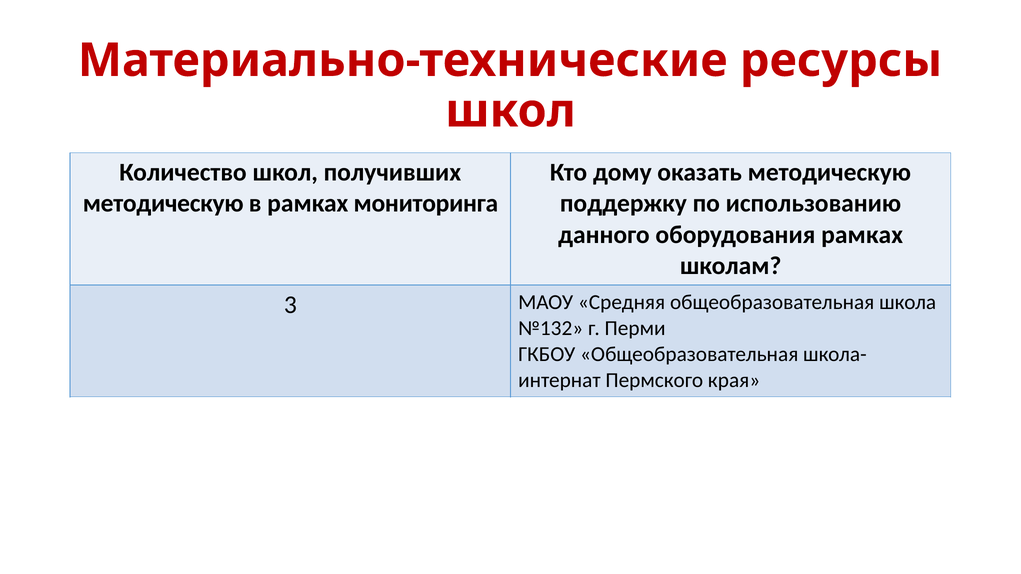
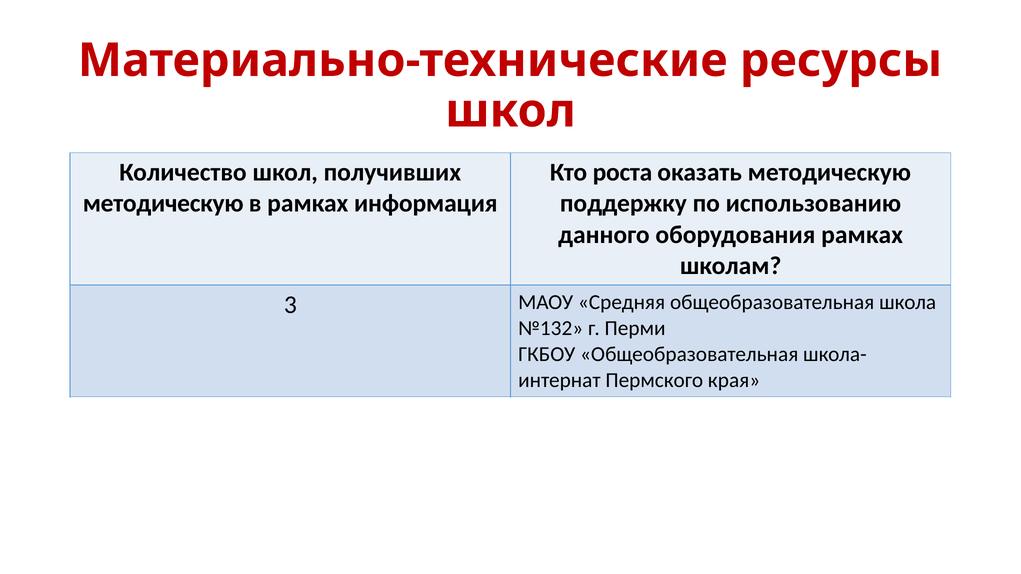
дому: дому -> роста (622, 173)
мониторинга: мониторинга -> информация (426, 204)
